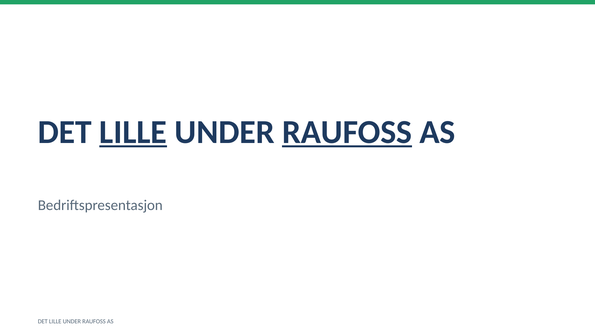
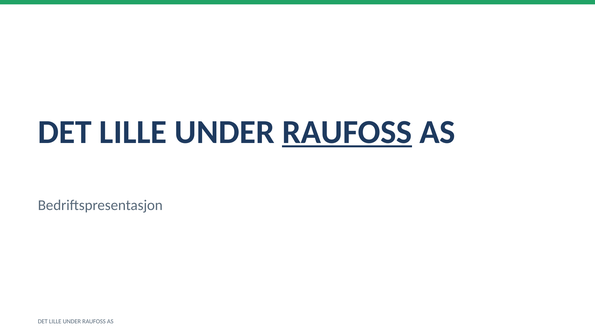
LILLE underline: present -> none (133, 132)
